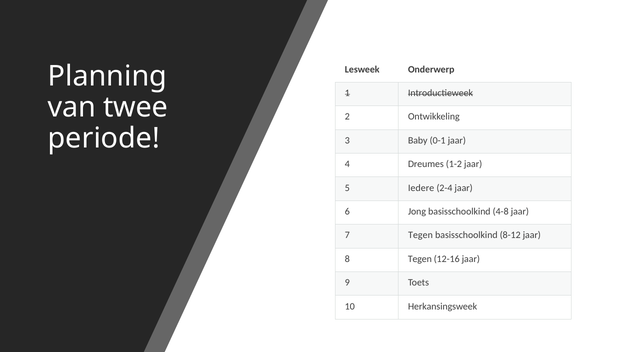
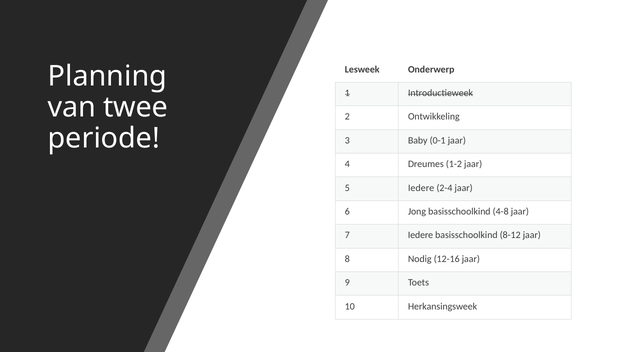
7 Tegen: Tegen -> Iedere (421, 236)
8 Tegen: Tegen -> Nodig (420, 259)
